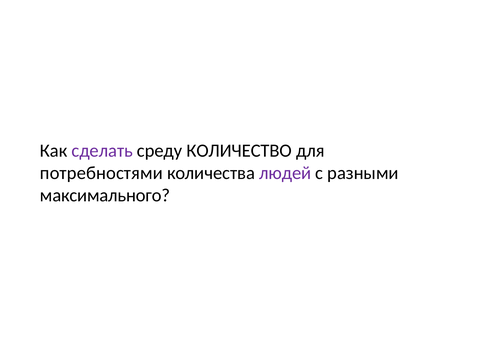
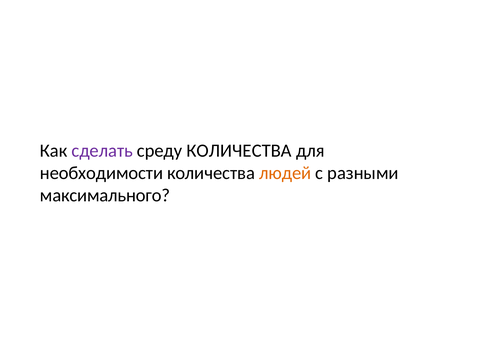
среду КОЛИЧЕСТВО: КОЛИЧЕСТВО -> КОЛИЧЕСТВА (239, 151)
потребностями: потребностями -> необходимости (102, 173)
людей colour: purple -> orange (285, 173)
